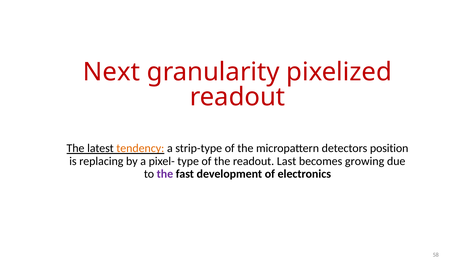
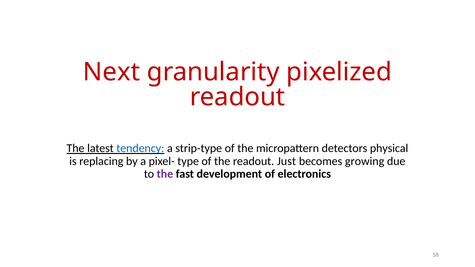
tendency colour: orange -> blue (140, 148)
position: position -> physical (389, 148)
Last: Last -> Just (287, 161)
